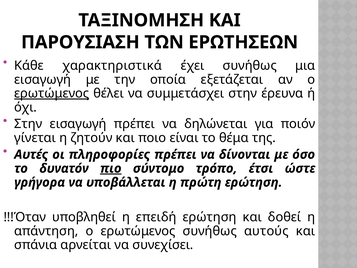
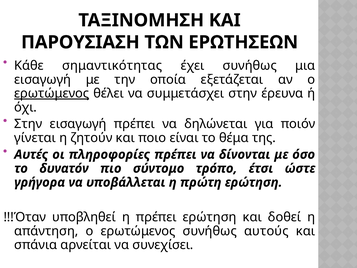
χαρακτηριστικά: χαρακτηριστικά -> σημαντικότητας (112, 66)
πιο underline: present -> none (111, 168)
η επειδή: επειδή -> πρέπει (156, 217)
